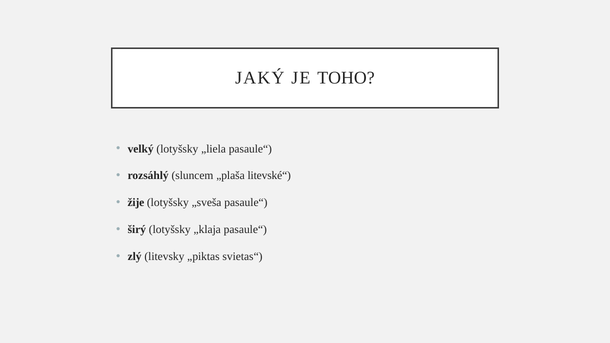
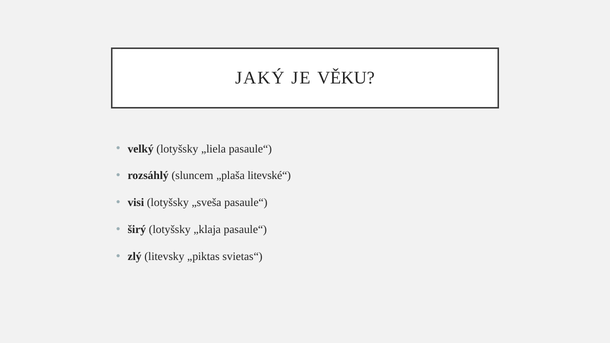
TOHO: TOHO -> VĚKU (346, 78)
žije: žije -> visi (136, 203)
